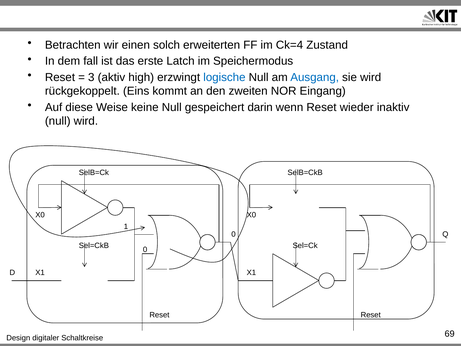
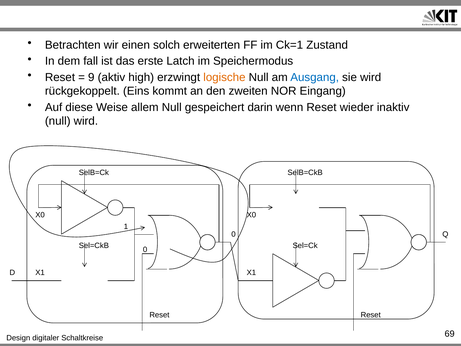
Ck=4: Ck=4 -> Ck=1 (290, 45)
3: 3 -> 9 (91, 77)
logische colour: blue -> orange (224, 77)
keine: keine -> allem (145, 107)
